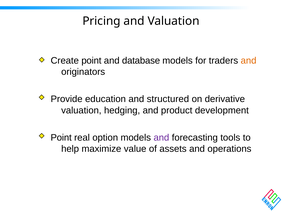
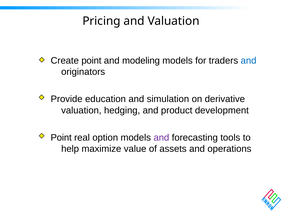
database: database -> modeling (141, 61)
and colour: orange -> blue (249, 61)
structured: structured -> simulation (168, 99)
